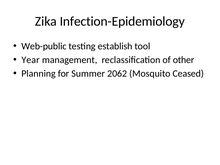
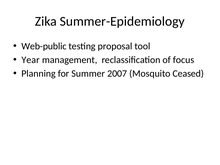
Infection-Epidemiology: Infection-Epidemiology -> Summer-Epidemiology (122, 21)
establish: establish -> proposal (115, 46)
other: other -> focus (184, 60)
2062: 2062 -> 2007 (117, 74)
